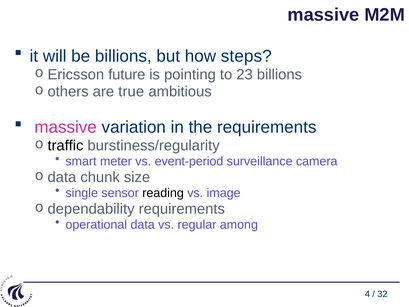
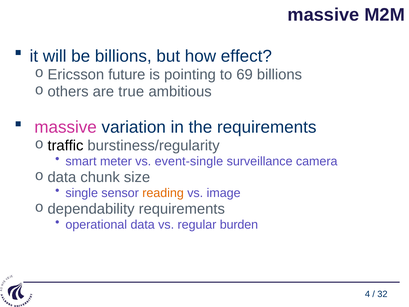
steps: steps -> effect (246, 56)
23: 23 -> 69 (245, 74)
event-period: event-period -> event-single (189, 161)
reading colour: black -> orange (163, 193)
among: among -> burden (239, 224)
